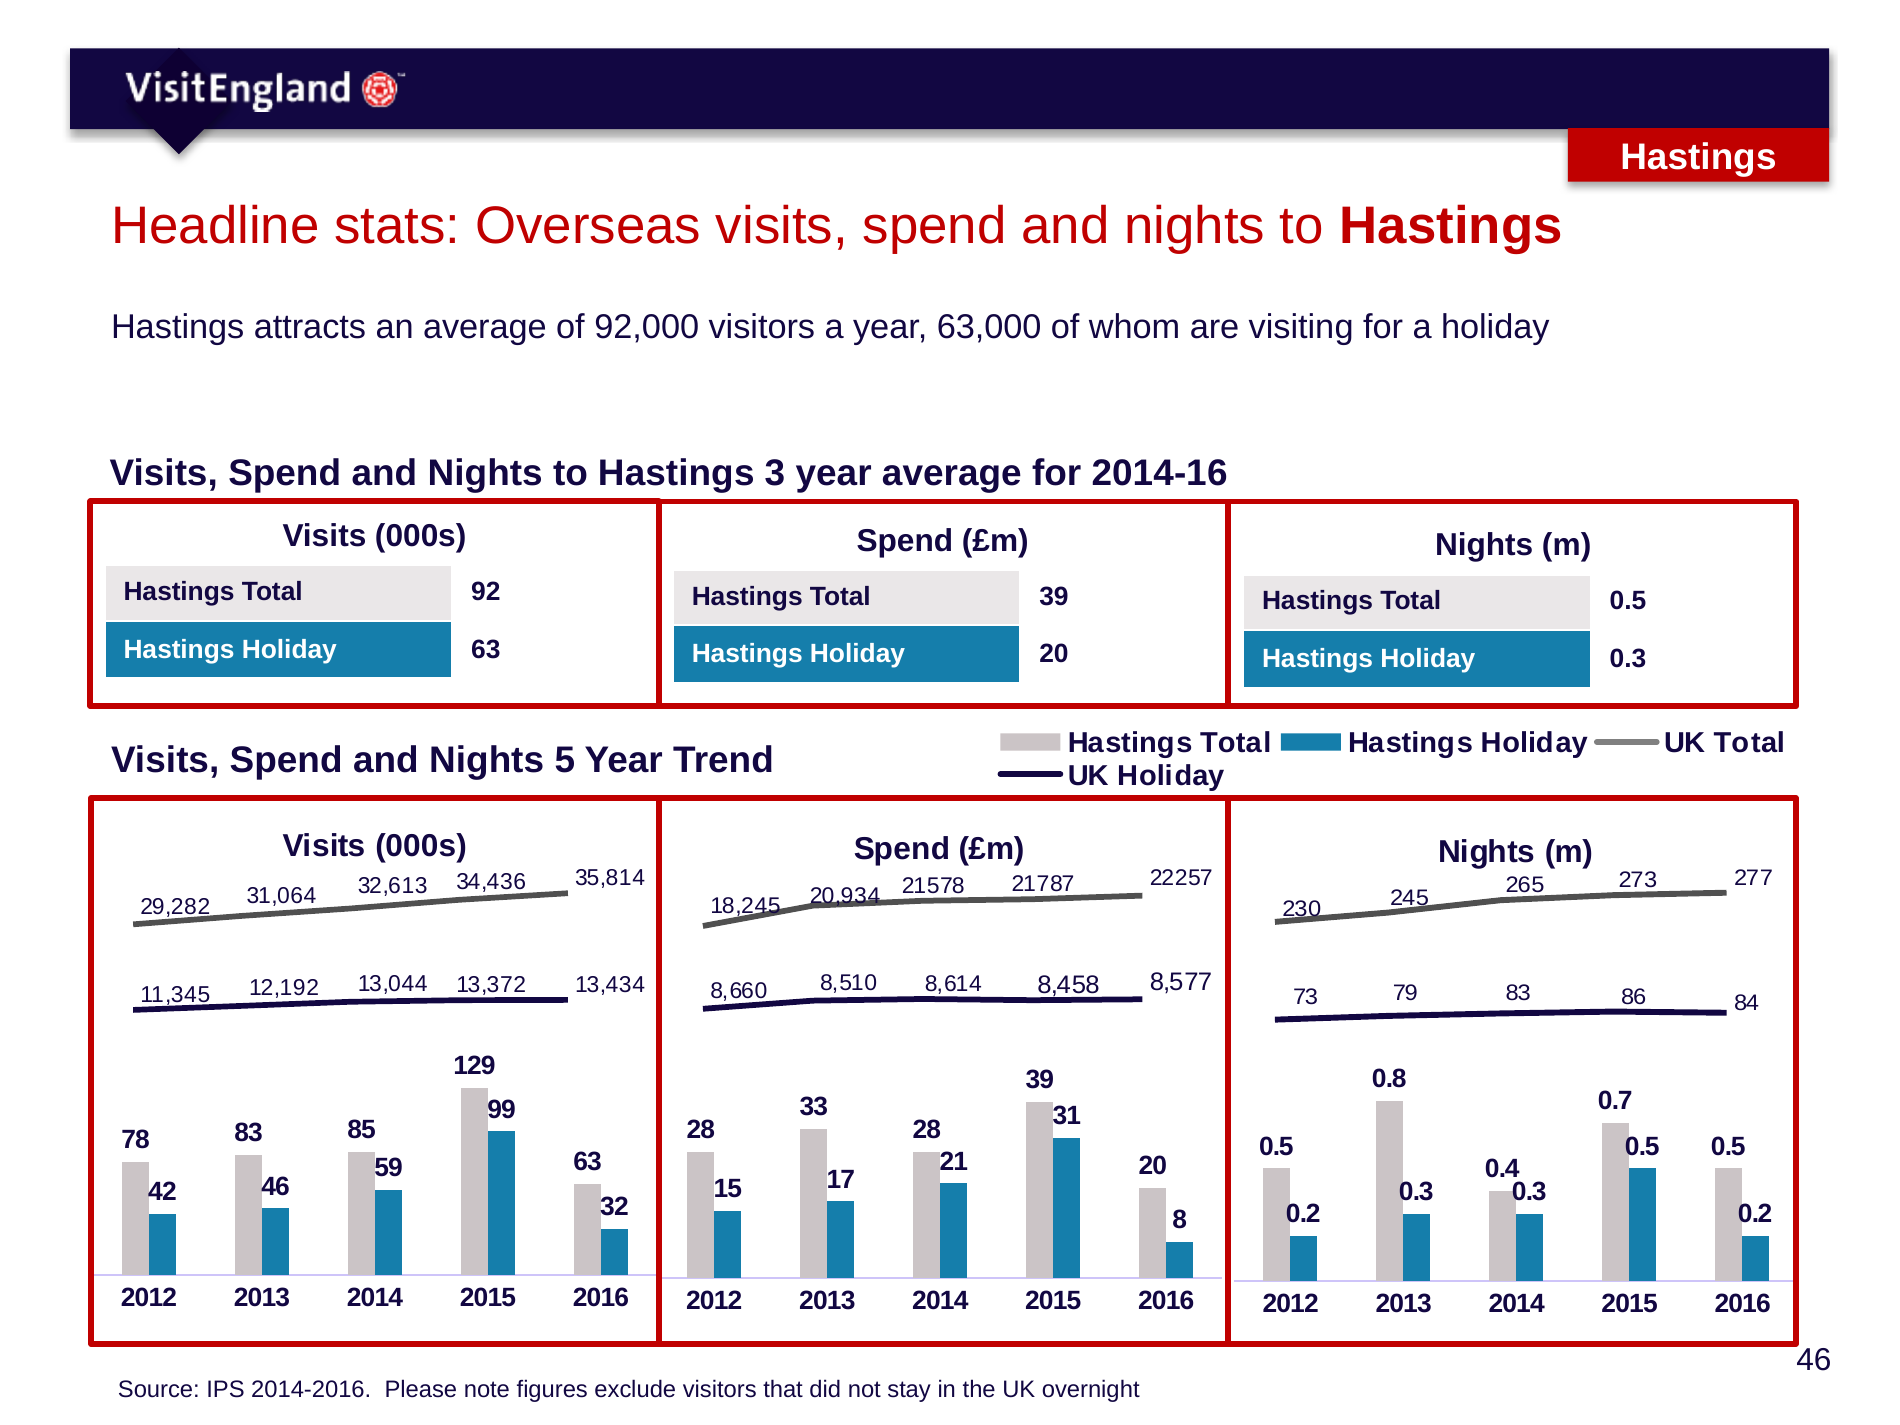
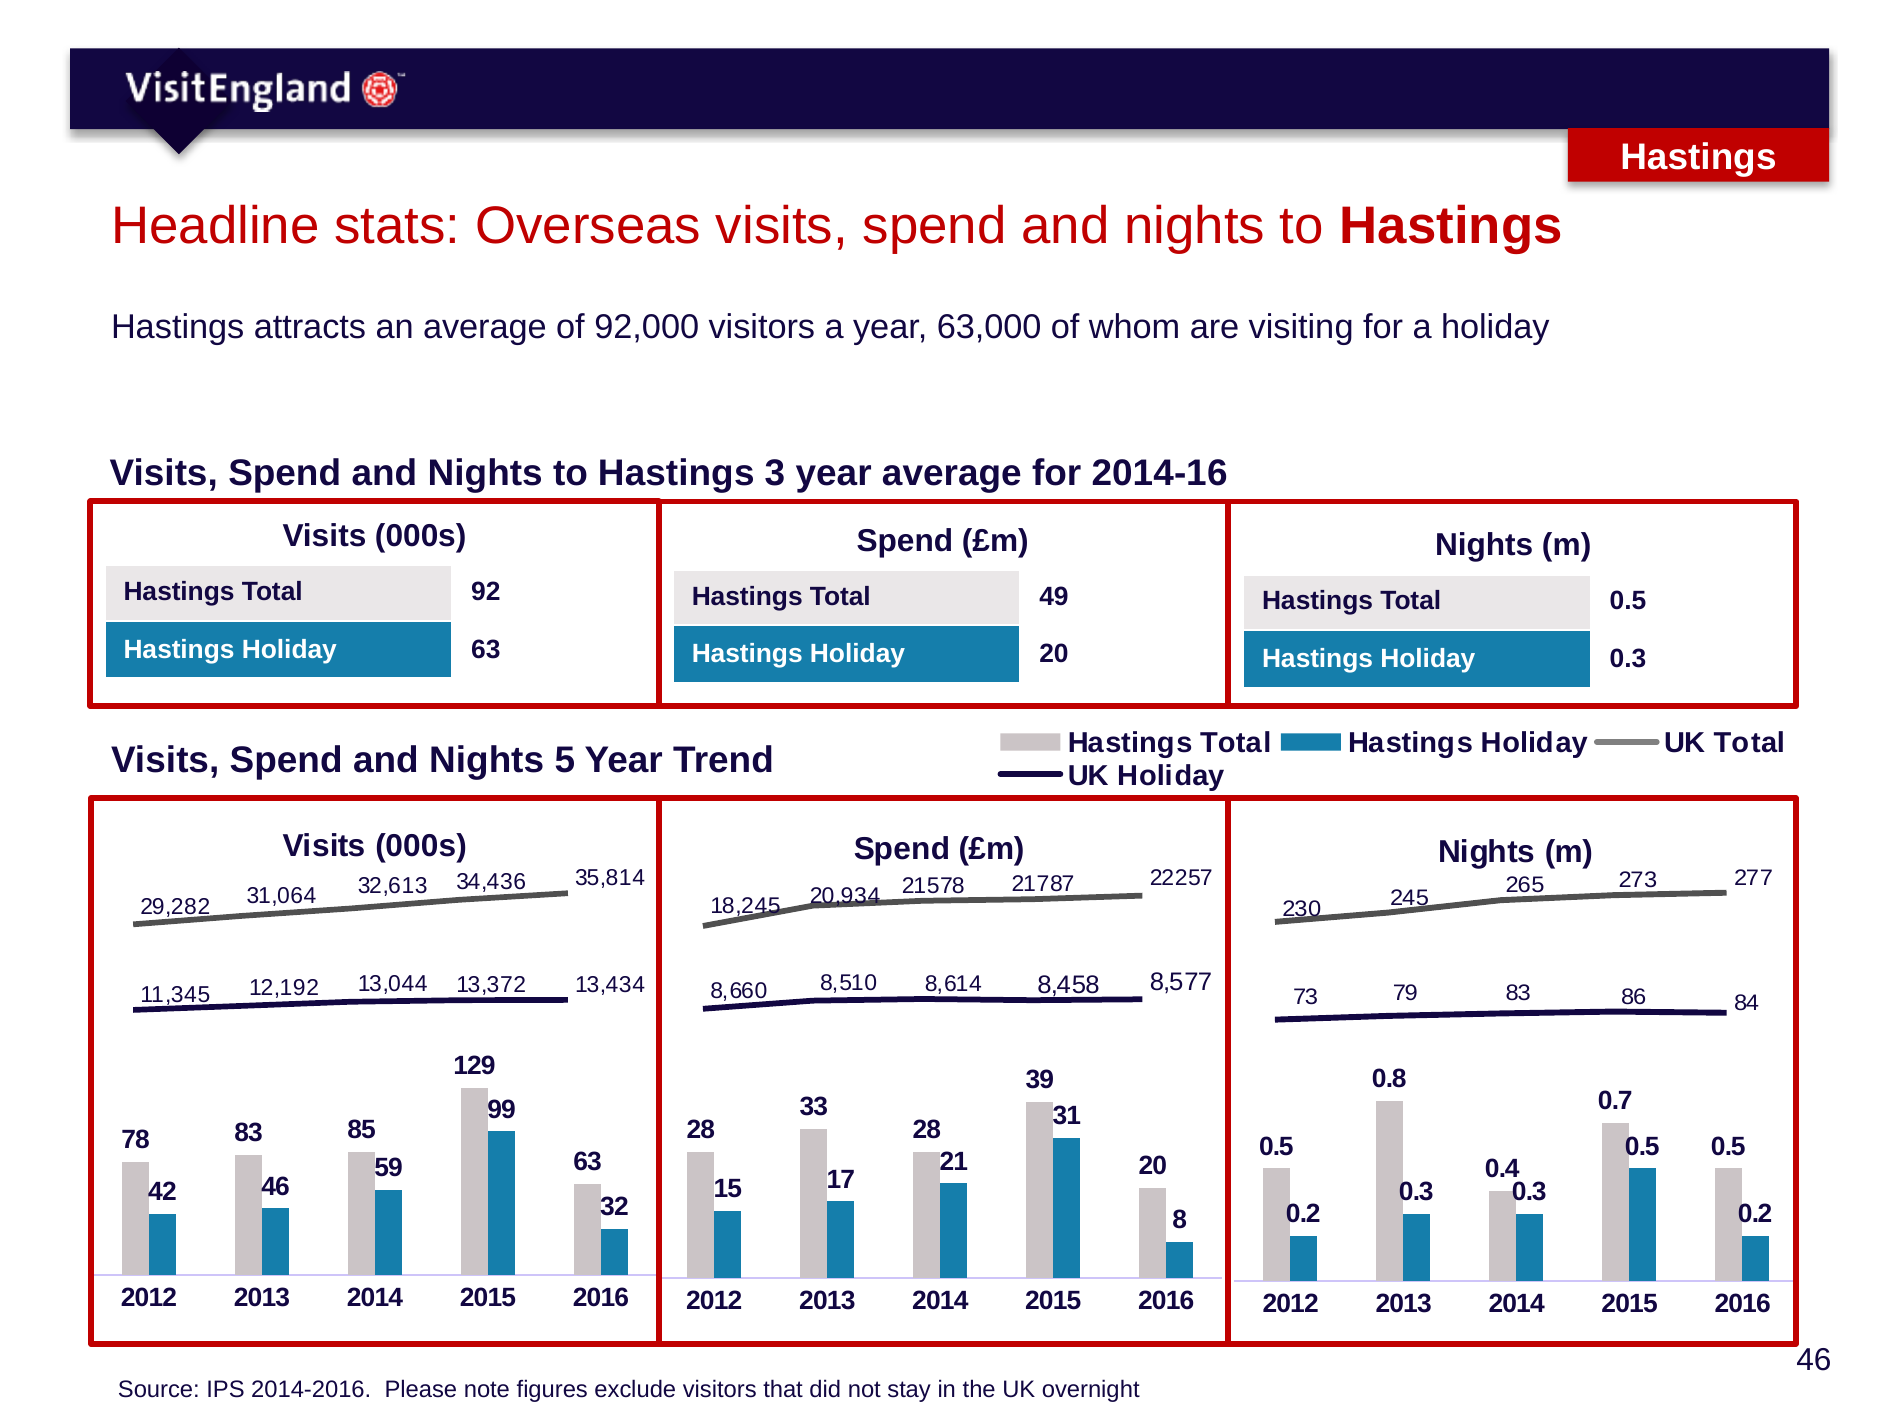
Total 39: 39 -> 49 (1054, 596)
